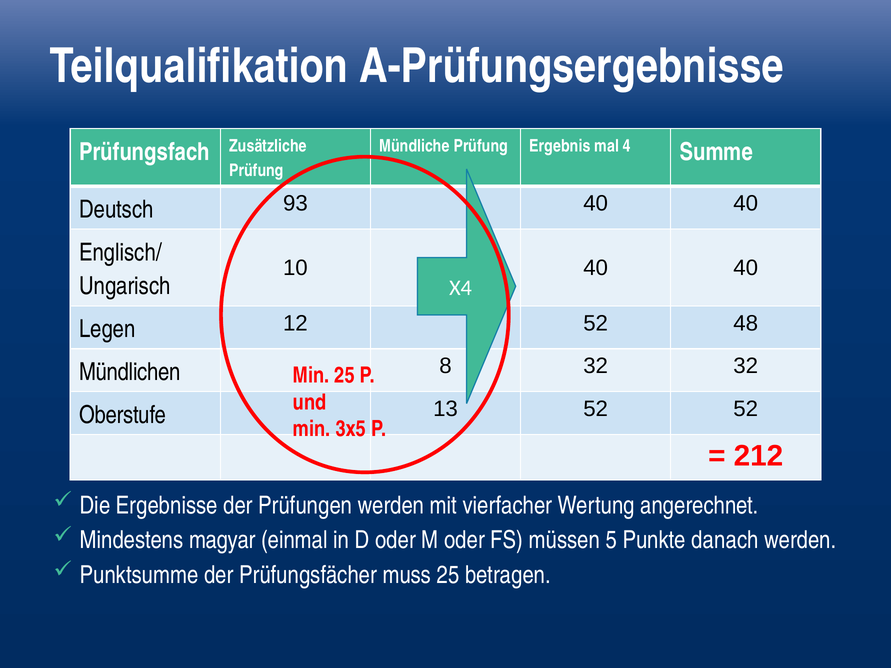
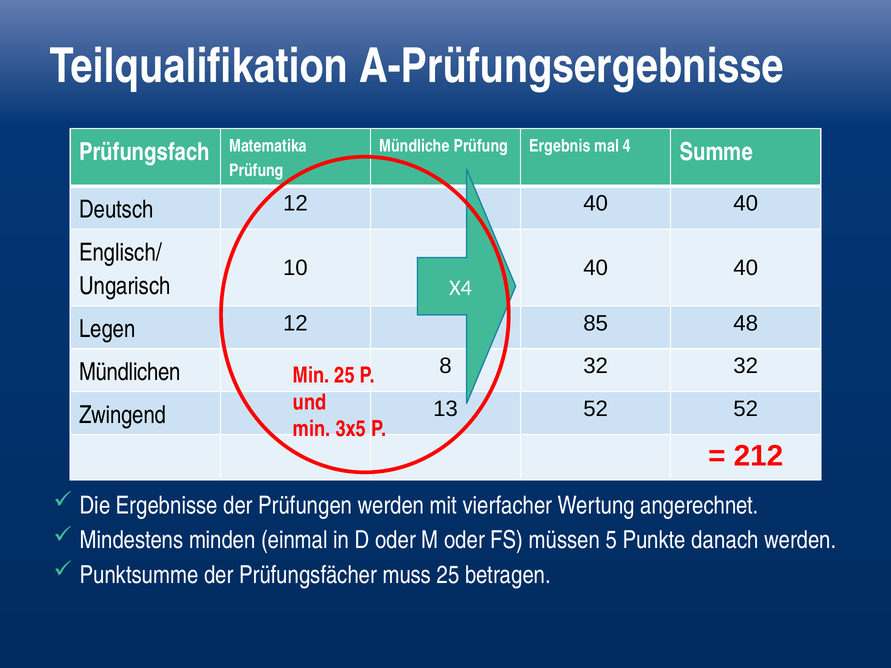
Zusätzliche: Zusätzliche -> Matematika (268, 146)
Deutsch 93: 93 -> 12 (295, 204)
12 52: 52 -> 85 (596, 323)
Oberstufe: Oberstufe -> Zwingend (123, 415)
magyar: magyar -> minden (222, 540)
